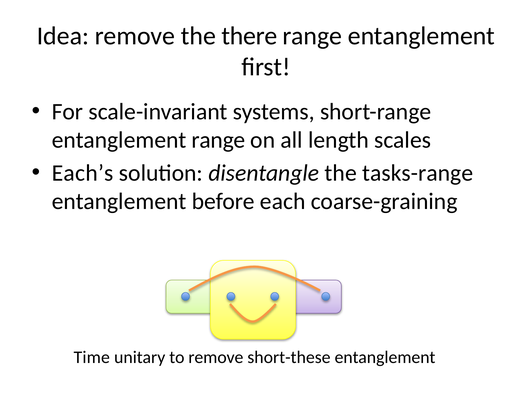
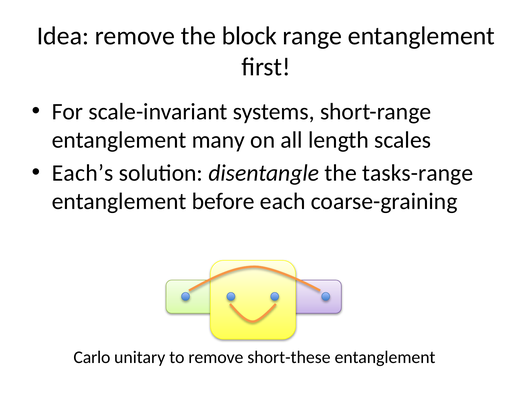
there: there -> block (249, 36)
entanglement range: range -> many (218, 140)
Time: Time -> Carlo (92, 357)
